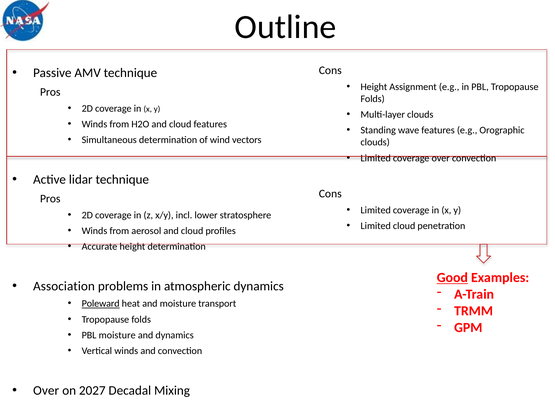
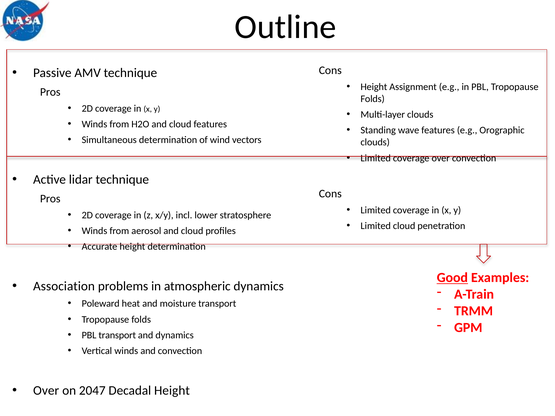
Poleward underline: present -> none (101, 304)
PBL moisture: moisture -> transport (117, 335)
2027: 2027 -> 2047 (92, 391)
Decadal Mixing: Mixing -> Height (172, 391)
